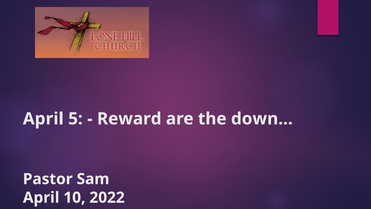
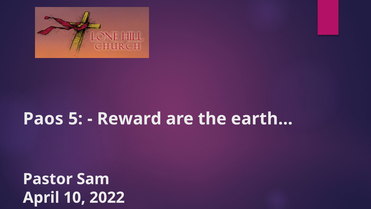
April: April -> Paos (43, 119)
down…: down… -> earth… (262, 119)
